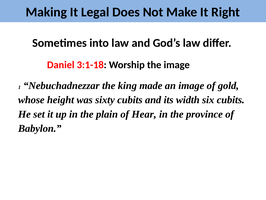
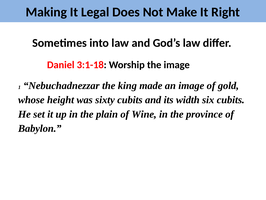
Hear: Hear -> Wine (144, 114)
